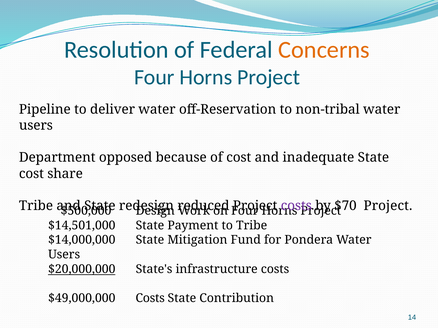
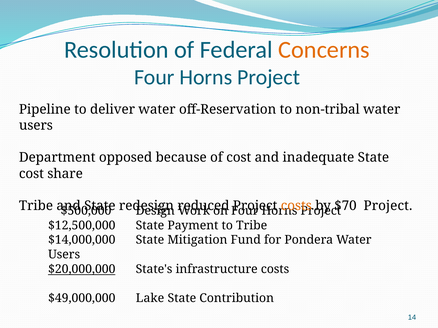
costs colour: purple -> orange (296, 206)
$14,501,000: $14,501,000 -> $12,500,000 (82, 226)
$49,000,000 Costs: Costs -> Lake (150, 299)
